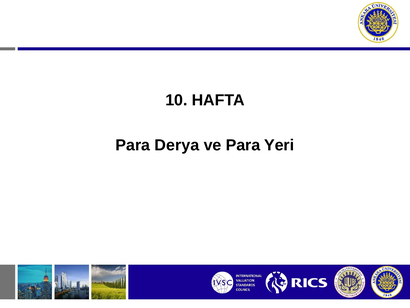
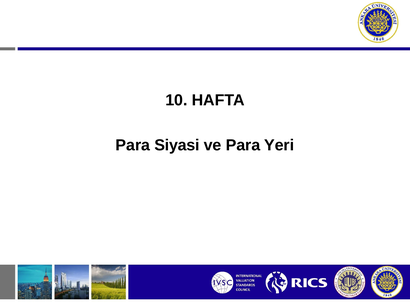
Derya: Derya -> Siyasi (177, 145)
